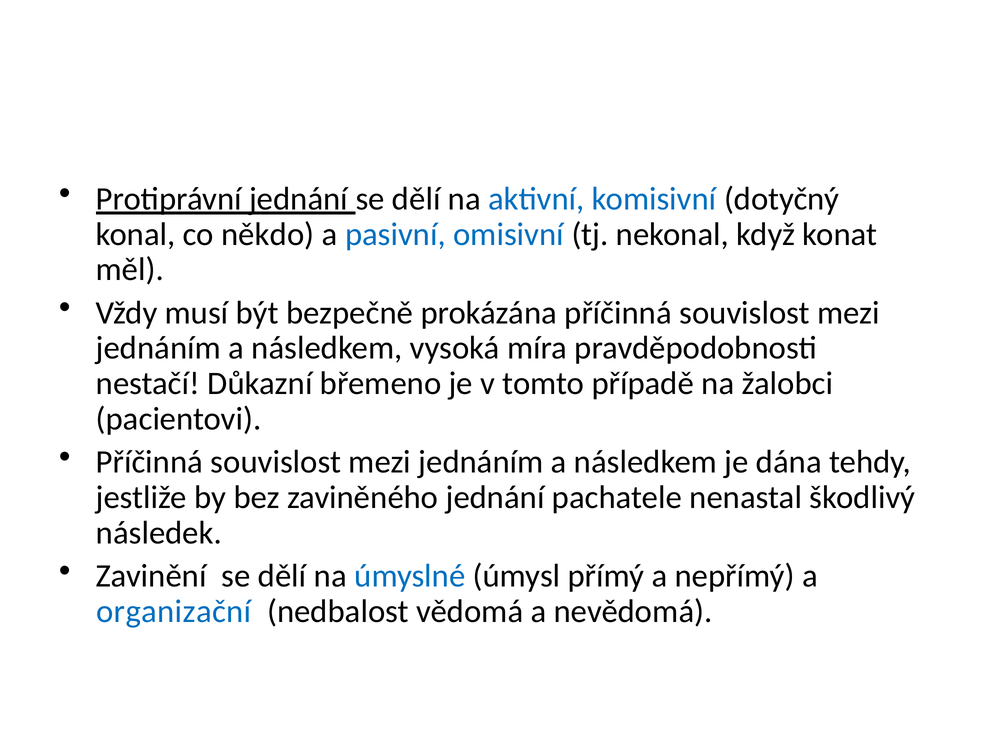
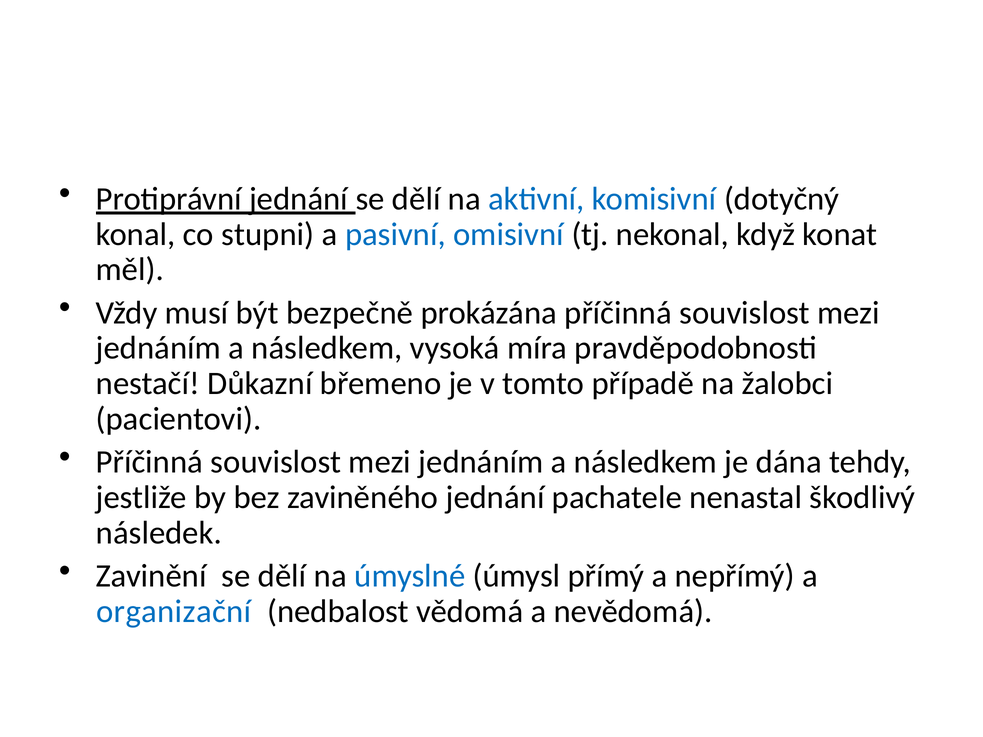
někdo: někdo -> stupni (268, 234)
